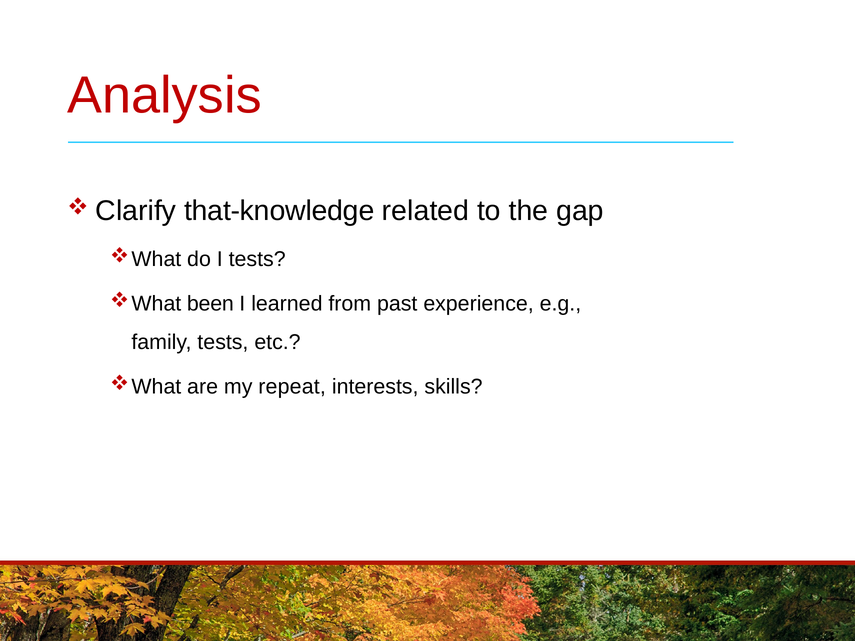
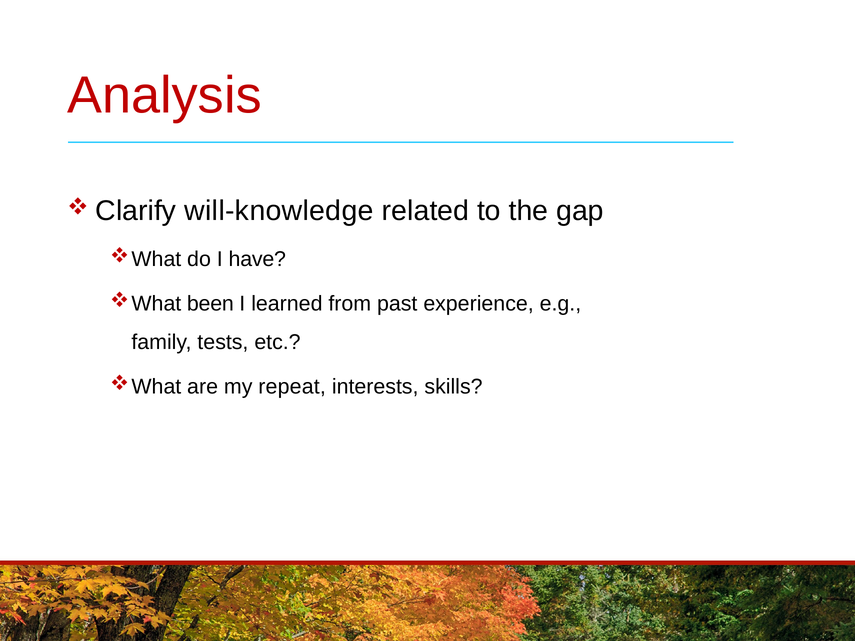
that-knowledge: that-knowledge -> will-knowledge (279, 211)
I tests: tests -> have (257, 259)
